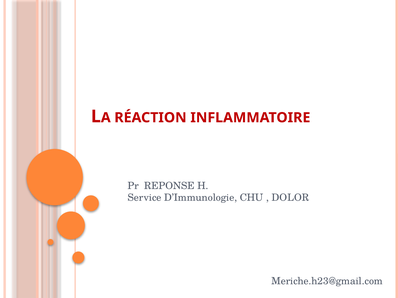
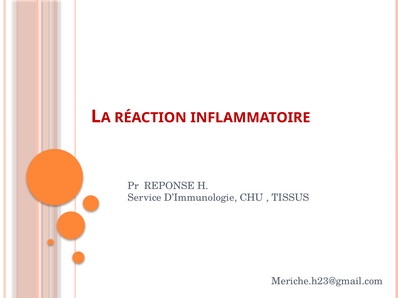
DOLOR: DOLOR -> TISSUS (290, 198)
